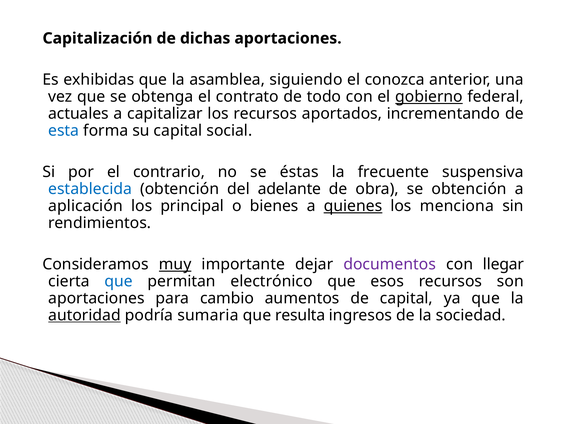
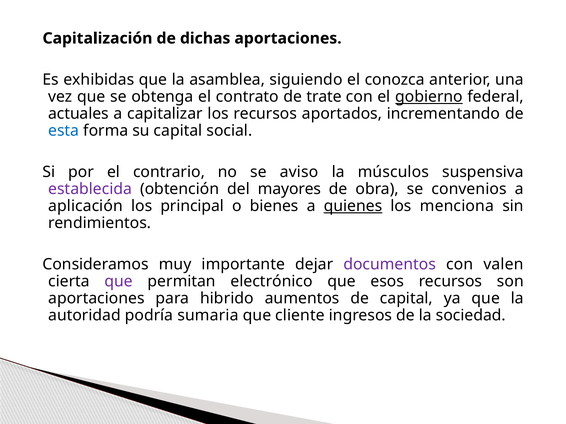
todo: todo -> trate (324, 97)
éstas: éstas -> aviso (299, 172)
frecuente: frecuente -> músculos (393, 172)
establecida colour: blue -> purple (90, 189)
adelante: adelante -> mayores (289, 189)
se obtención: obtención -> convenios (469, 189)
muy underline: present -> none (175, 265)
llegar: llegar -> valen (503, 265)
que colour: blue -> purple (119, 282)
cambio: cambio -> hibrido (227, 299)
autoridad underline: present -> none (84, 316)
resulta: resulta -> cliente (300, 316)
